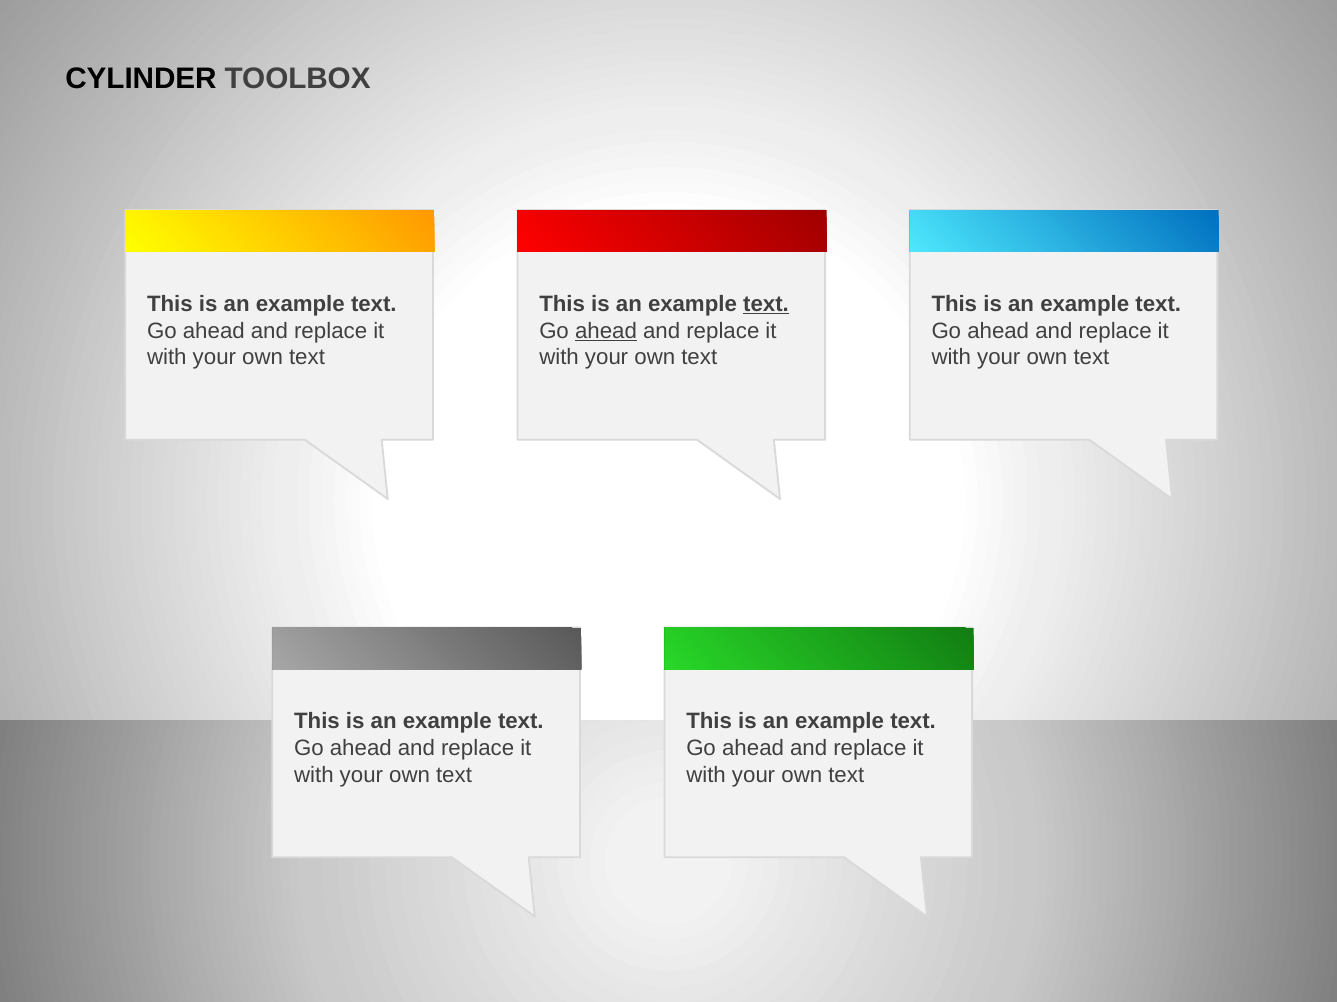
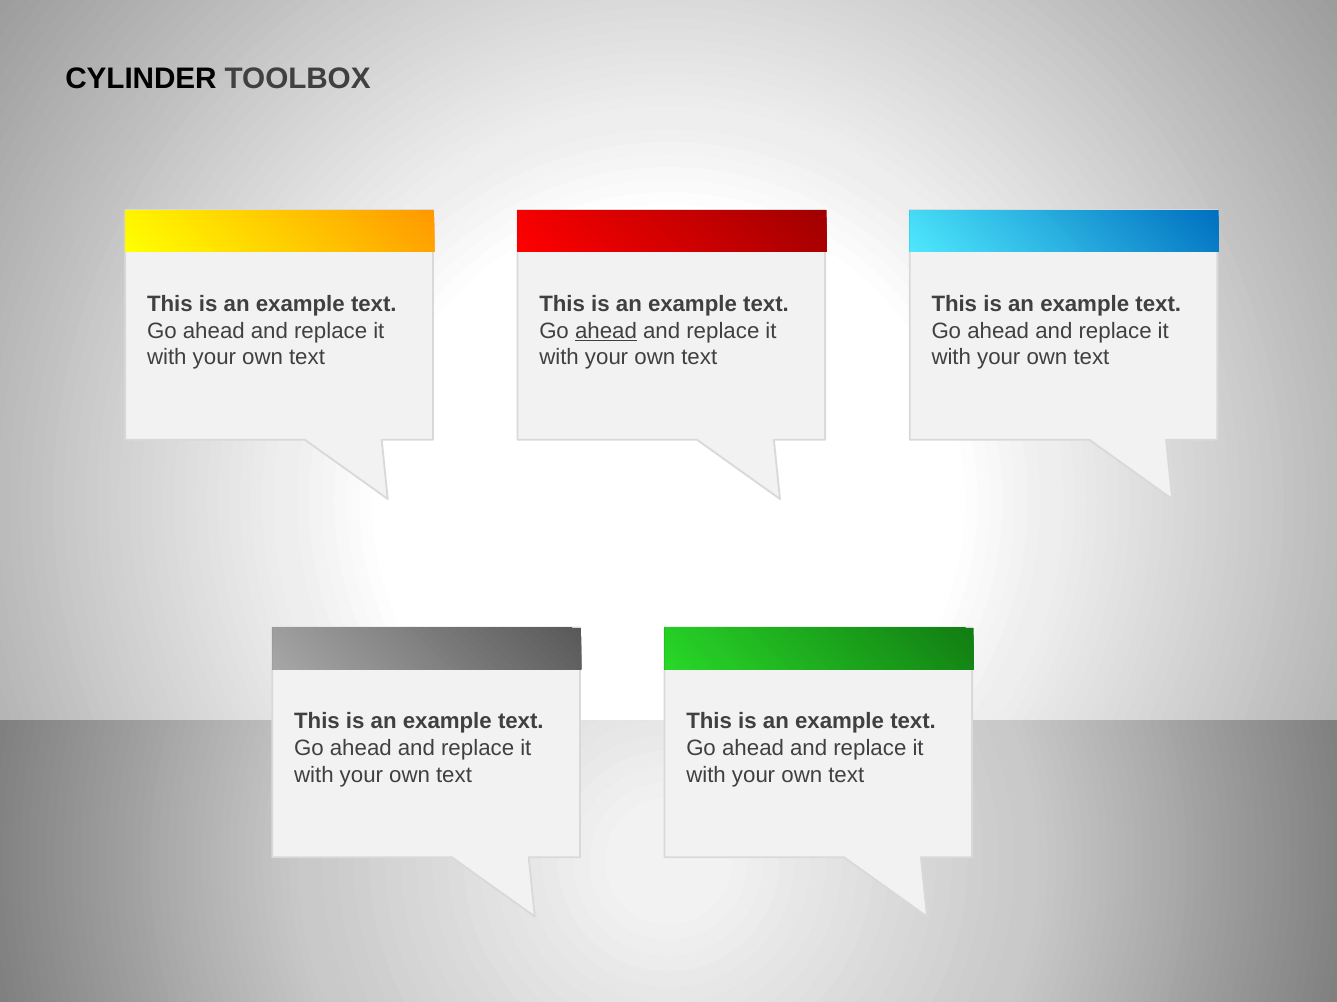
text underline: present -> none (766, 304)
